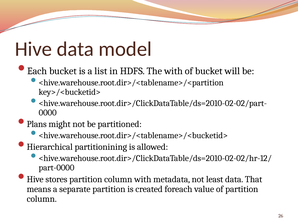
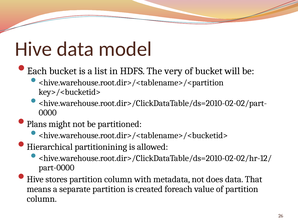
The with: with -> very (173, 71)
least: least -> does (215, 180)
